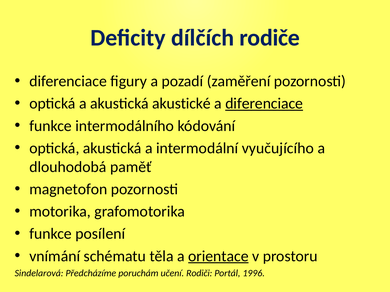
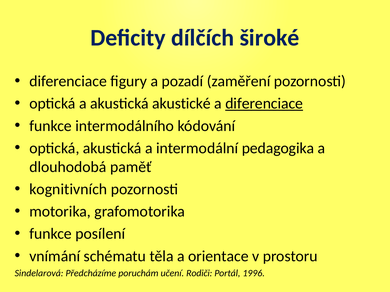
rodiče: rodiče -> široké (269, 38)
vyučujícího: vyučujícího -> pedagogika (278, 148)
magnetofon: magnetofon -> kognitivních (68, 190)
orientace underline: present -> none (218, 257)
